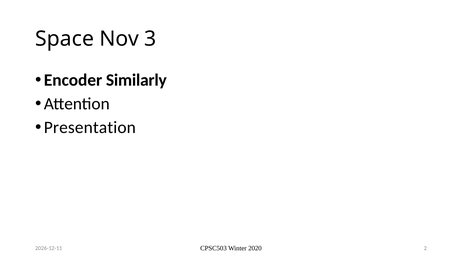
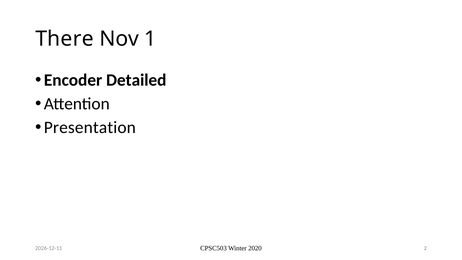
Space: Space -> There (65, 39)
3: 3 -> 1 (150, 39)
Similarly: Similarly -> Detailed (136, 80)
